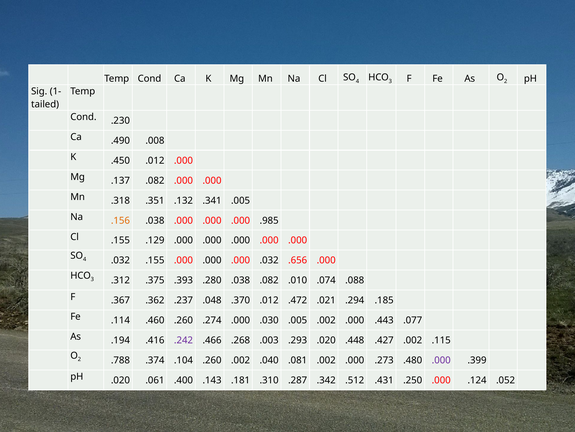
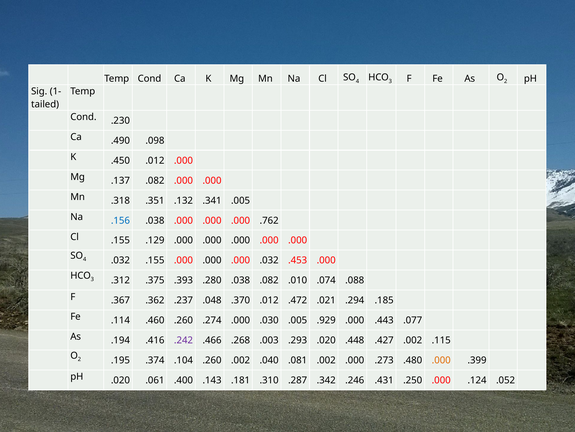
.008: .008 -> .098 (155, 140)
.156 colour: orange -> blue (120, 220)
.985: .985 -> .762 (269, 220)
.656: .656 -> .453 (298, 260)
.005 .002: .002 -> .929 (326, 320)
.788: .788 -> .195 (120, 360)
.000 colour: purple -> orange (441, 360)
.512: .512 -> .246 (355, 380)
